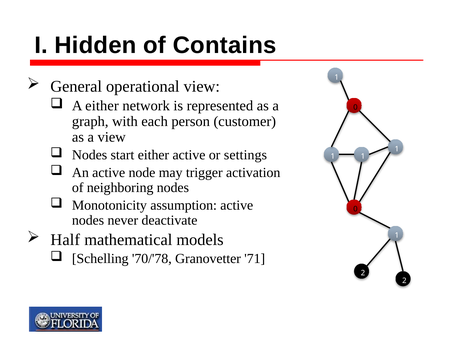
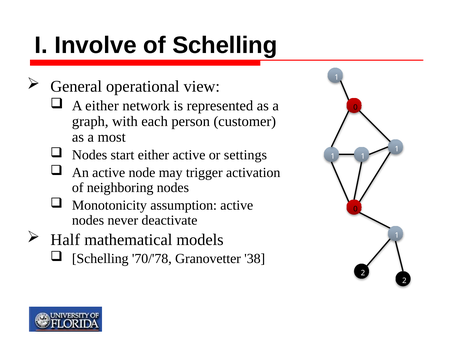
Hidden: Hidden -> Involve (96, 45)
of Contains: Contains -> Schelling (225, 45)
a view: view -> most (112, 137)
71: 71 -> 38 (255, 259)
